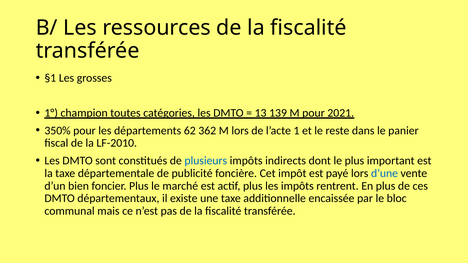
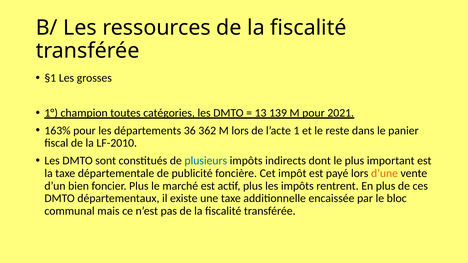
350%: 350% -> 163% (58, 131)
62: 62 -> 36 (190, 131)
d’une colour: blue -> orange (384, 173)
